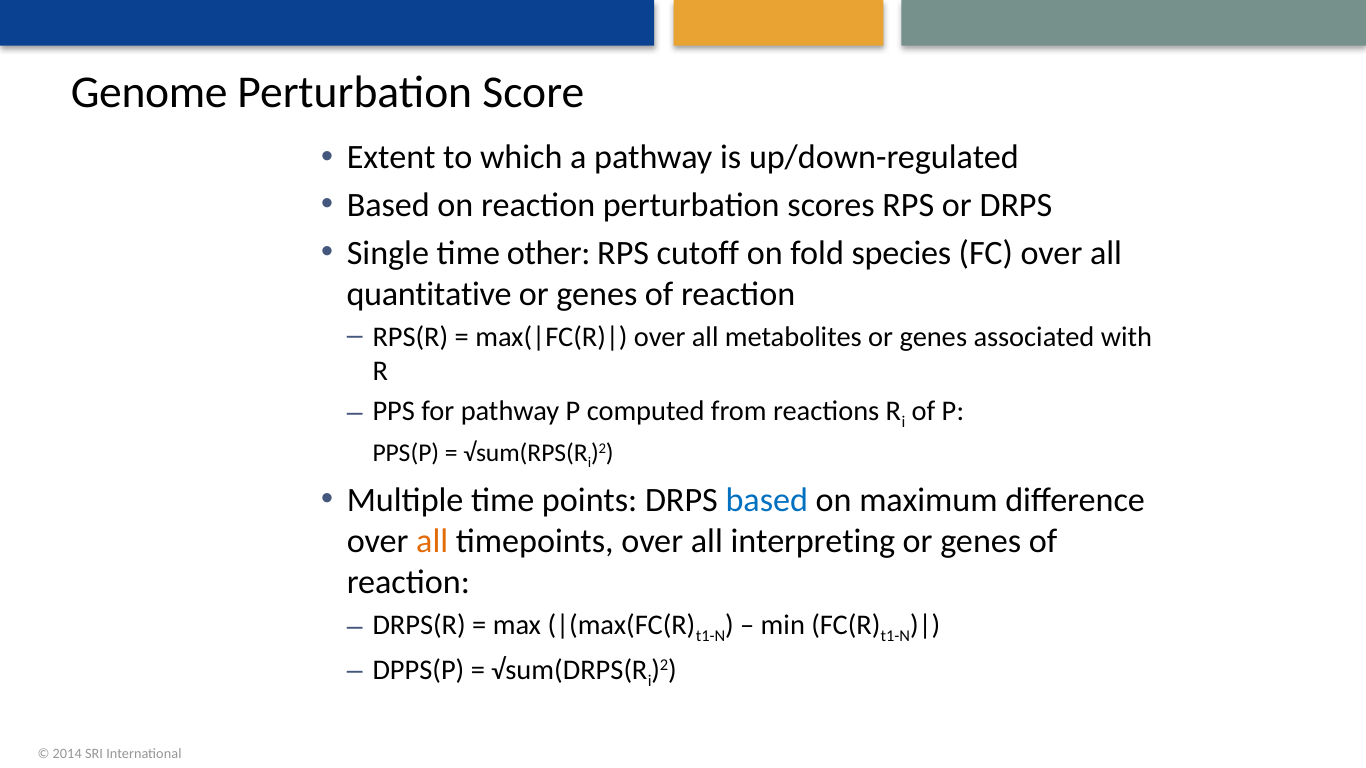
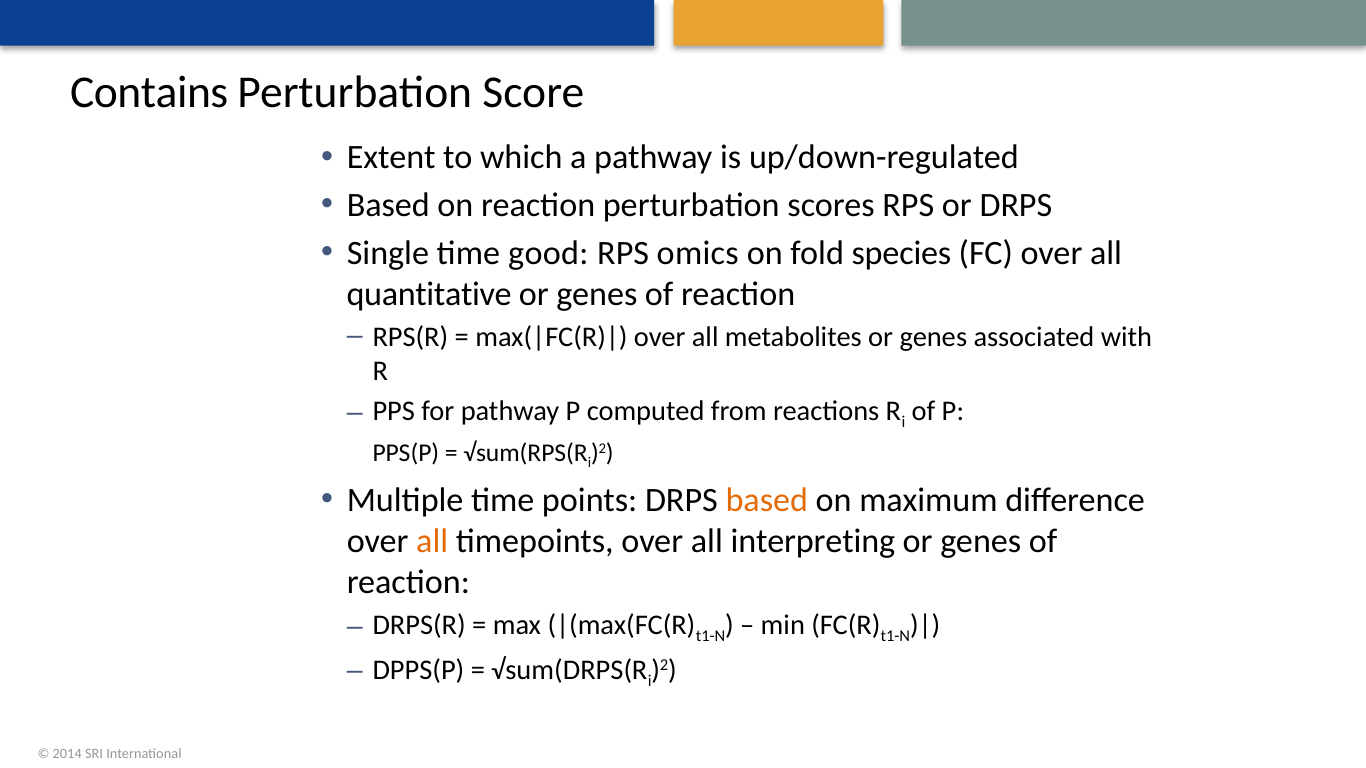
Genome: Genome -> Contains (149, 93)
other: other -> good (548, 253)
cutoff: cutoff -> omics (698, 253)
based colour: blue -> orange (767, 501)
